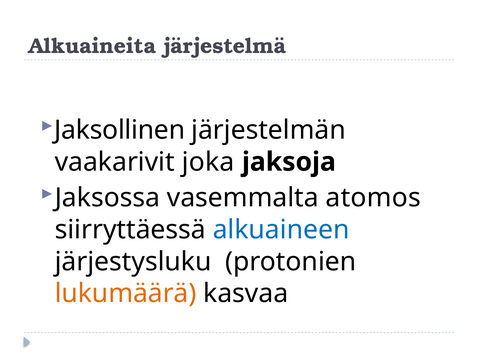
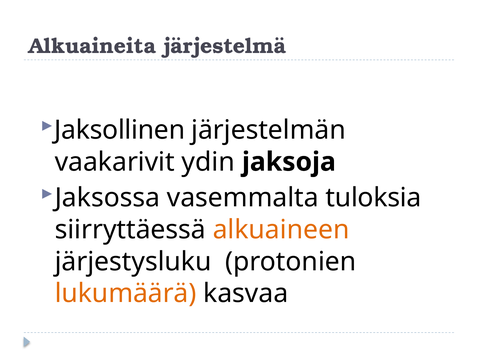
joka: joka -> ydin (208, 162)
atomos: atomos -> tuloksia (373, 198)
alkuaineen colour: blue -> orange (281, 229)
